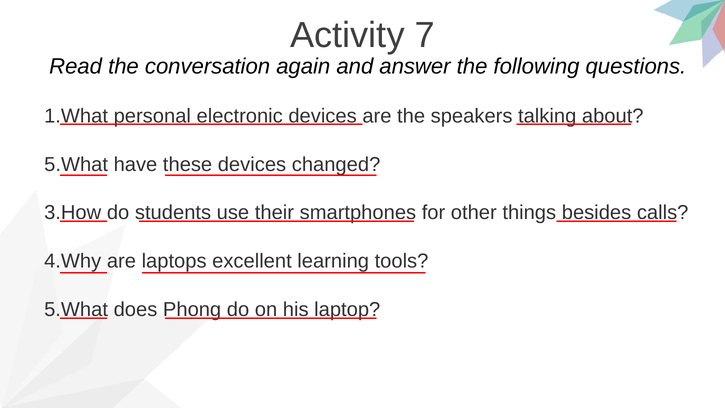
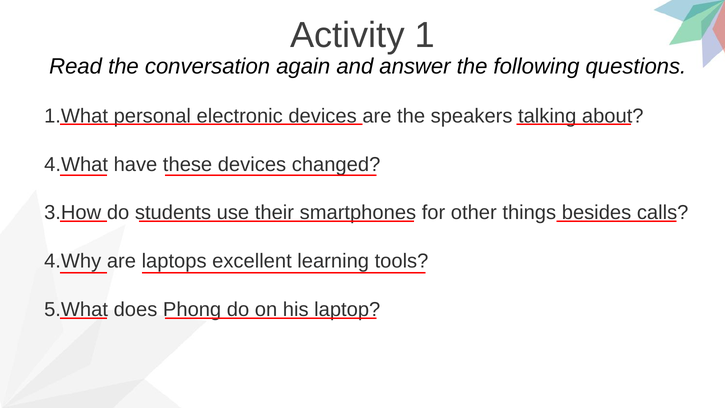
7: 7 -> 1 (425, 35)
5.What: 5.What -> 4.What (76, 164)
